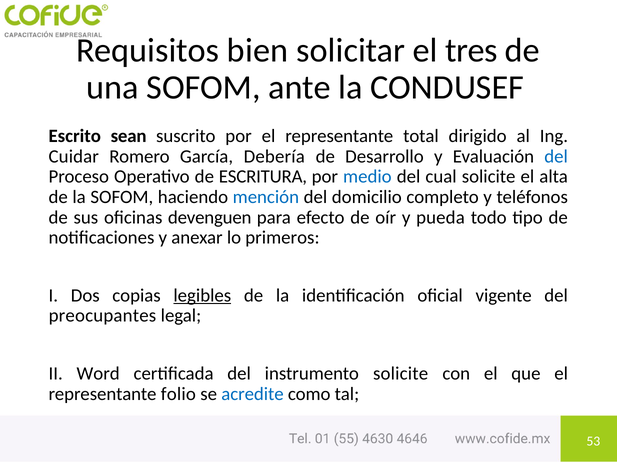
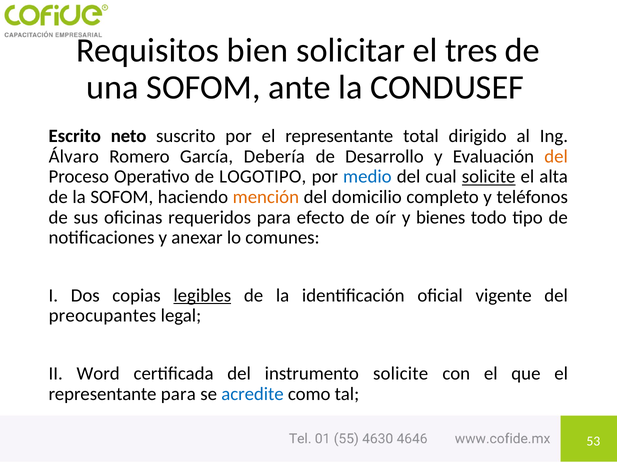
sean: sean -> neto (129, 136)
Cuidar: Cuidar -> Álvaro (74, 157)
del colour: blue -> orange (556, 157)
ESCRITURA: ESCRITURA -> LOGOTIPO (263, 177)
solicite underline: none -> present (489, 177)
mención colour: blue -> orange (266, 197)
devenguen: devenguen -> requeridos (210, 218)
pueda: pueda -> bienes (441, 218)
primeros: primeros -> comunes (282, 238)
representante folio: folio -> para (178, 394)
